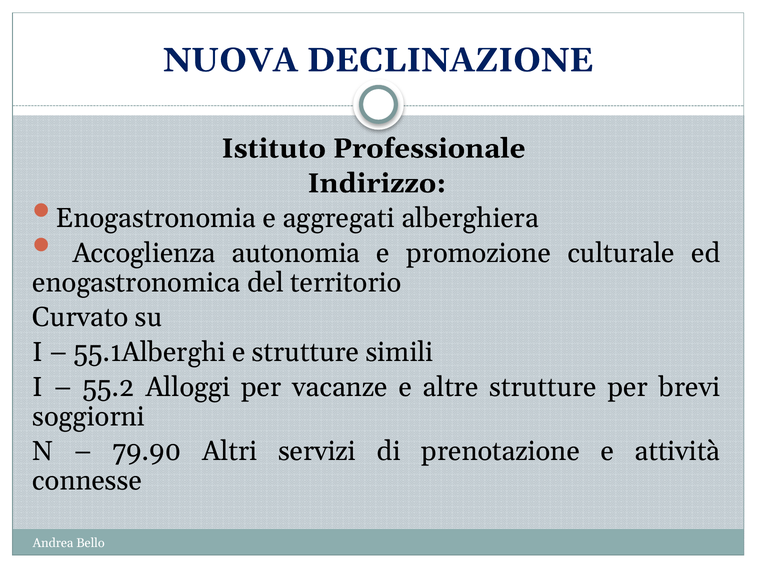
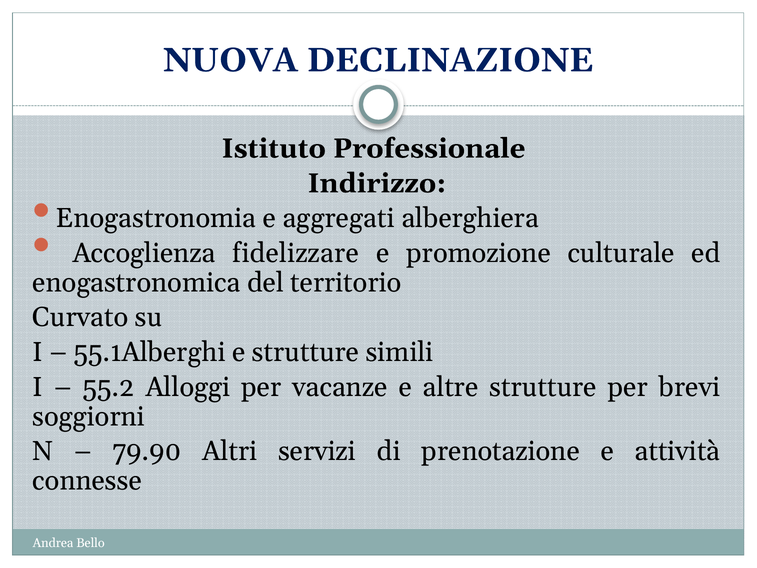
autonomia: autonomia -> fidelizzare (296, 253)
